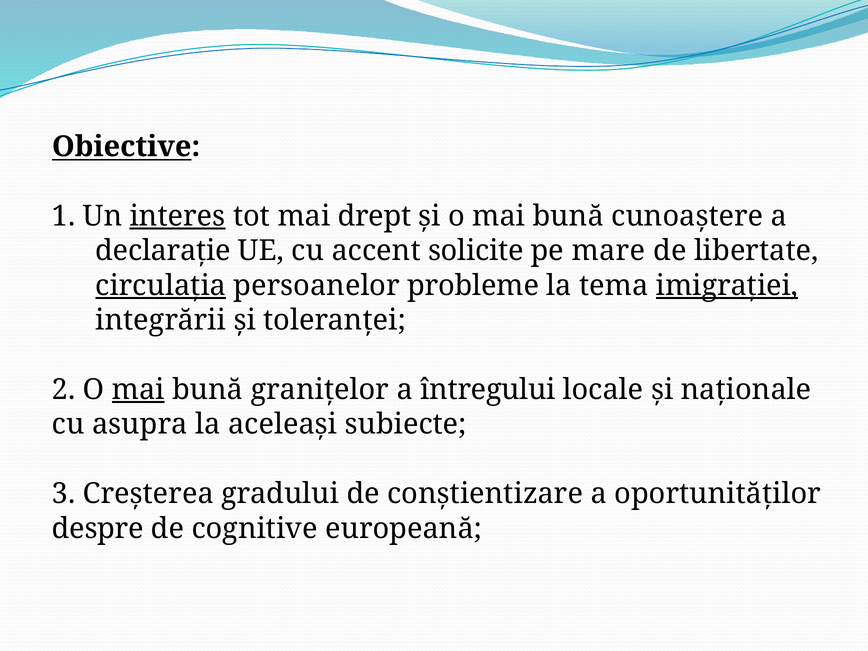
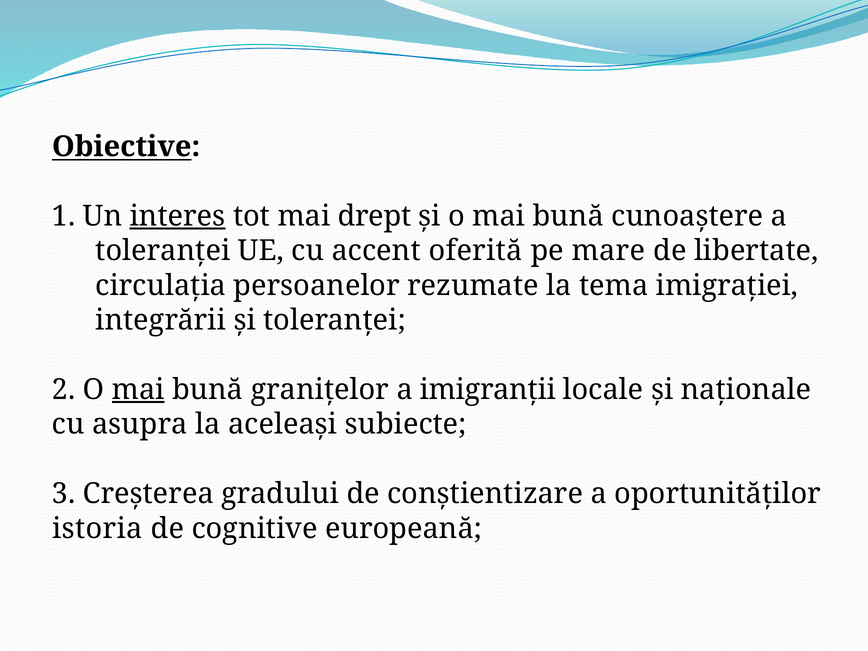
declarație: declarație -> toleranței (163, 251)
solicite: solicite -> oferită (476, 251)
circulația underline: present -> none (161, 285)
probleme: probleme -> rezumate (473, 285)
imigrației underline: present -> none (727, 285)
întregului: întregului -> imigranții (488, 390)
despre: despre -> istoria (97, 529)
